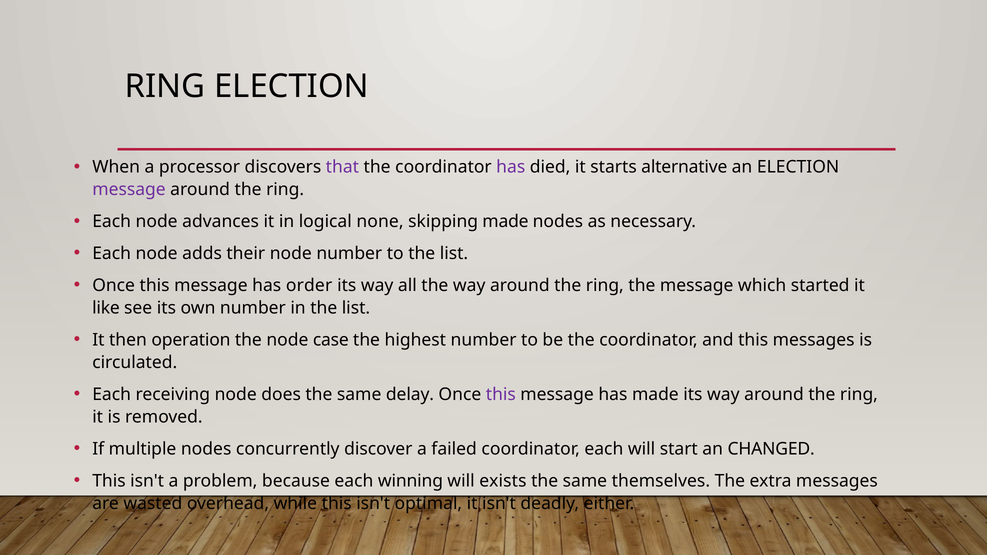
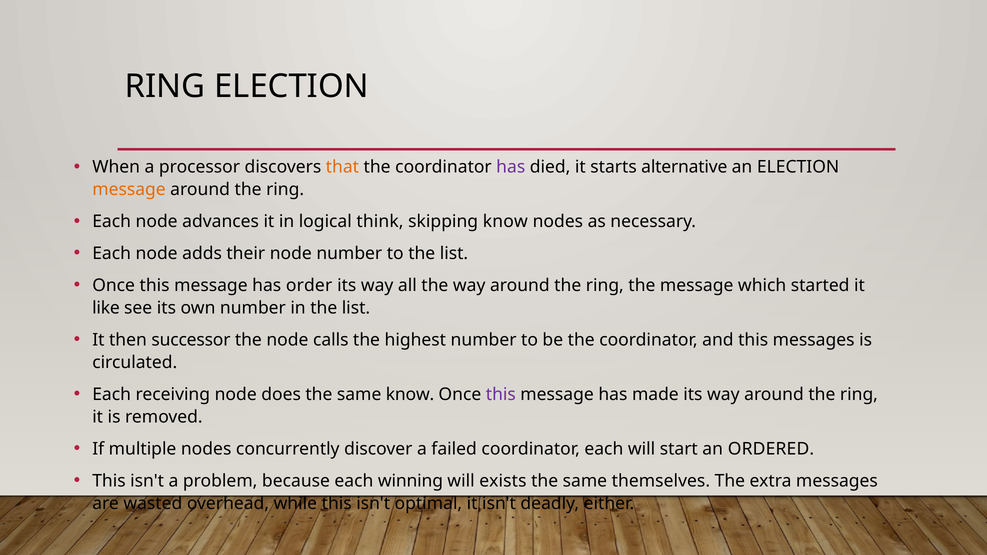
that colour: purple -> orange (342, 167)
message colour: purple -> orange (129, 190)
none: none -> think (380, 222)
skipping made: made -> know (505, 222)
operation: operation -> successor (191, 340)
case: case -> calls (331, 340)
same delay: delay -> know (410, 394)
CHANGED: CHANGED -> ORDERED (771, 449)
